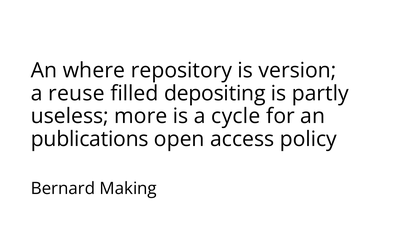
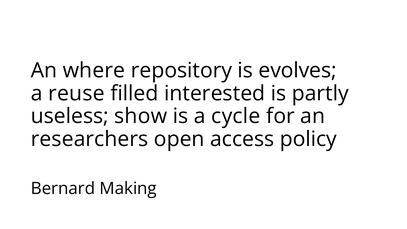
version: version -> evolves (298, 71)
depositing: depositing -> interested (215, 93)
more: more -> show (141, 116)
publications: publications -> researchers (90, 139)
